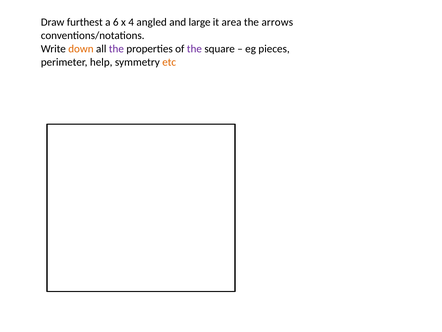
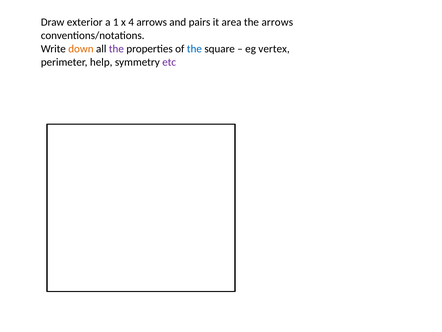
furthest: furthest -> exterior (85, 22)
6: 6 -> 1 (116, 22)
4 angled: angled -> arrows (152, 22)
large: large -> pairs (200, 22)
the colour: purple -> blue (194, 49)
pieces: pieces -> vertex (274, 49)
etc colour: orange -> purple (169, 62)
